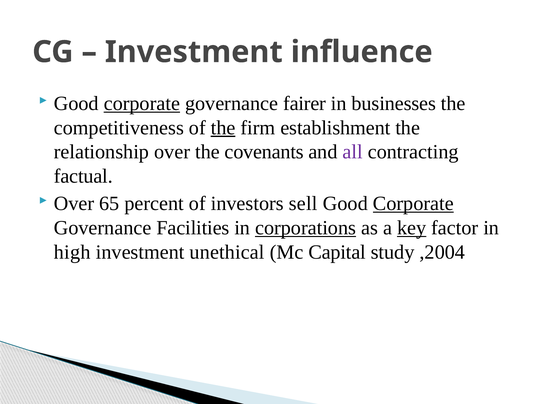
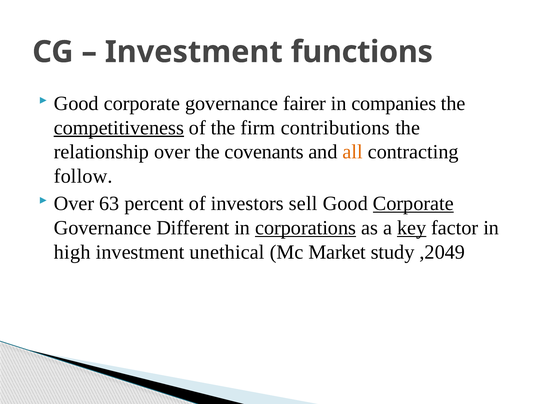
influence: influence -> functions (362, 52)
corporate underline: present -> none (142, 104)
businesses: businesses -> companies (394, 104)
competitiveness underline: none -> present (119, 128)
the underline: present -> none (223, 128)
establishment: establishment -> contributions (335, 128)
all colour: purple -> orange (353, 152)
factual: factual -> follow (83, 176)
65: 65 -> 63 (109, 204)
Facilities: Facilities -> Different (193, 228)
Capital: Capital -> Market (337, 252)
,2004: ,2004 -> ,2049 (442, 252)
